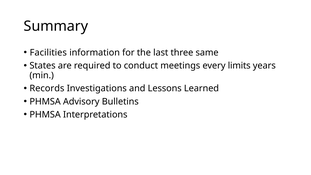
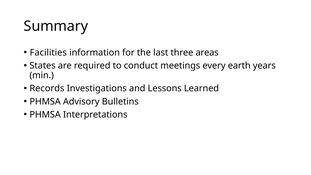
same: same -> areas (207, 53)
limits: limits -> earth (239, 66)
